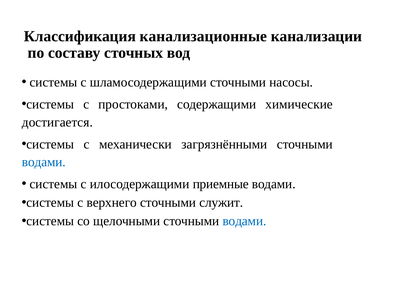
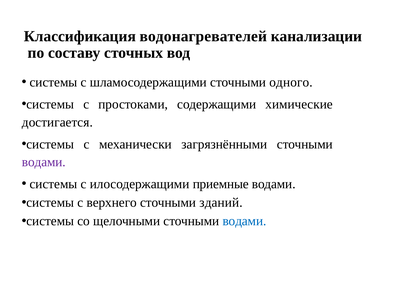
канализационные: канализационные -> водонагревателей (203, 36)
насосы: насосы -> одного (291, 82)
водами colour: blue -> purple (44, 162)
служит: служит -> зданий (221, 202)
